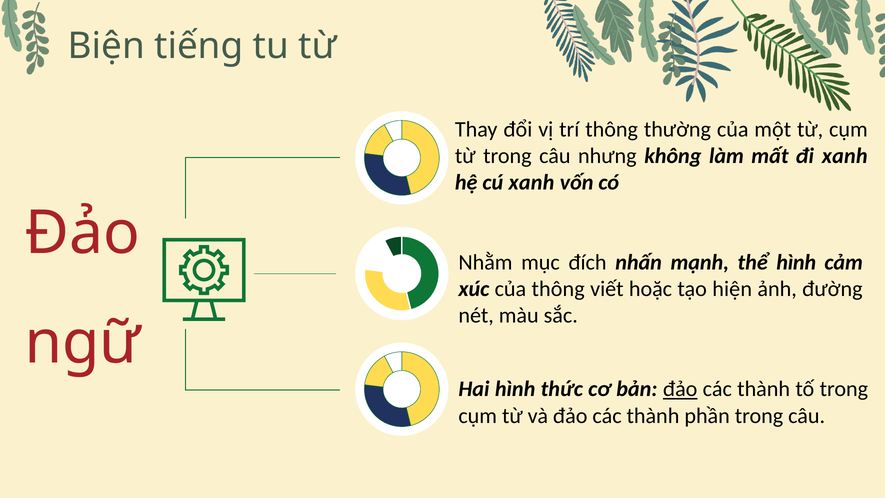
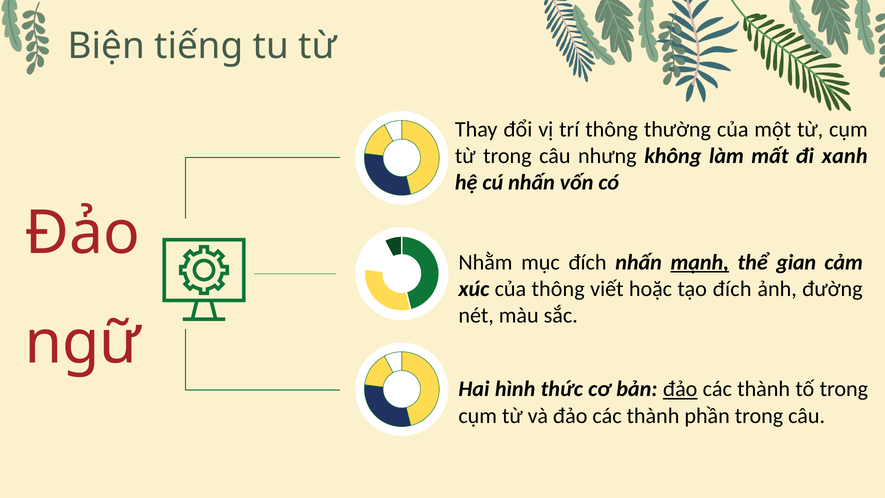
cú xanh: xanh -> nhấn (532, 182)
mạnh underline: none -> present (700, 262)
thể hình: hình -> gian (796, 262)
tạo hiện: hiện -> đích (732, 289)
